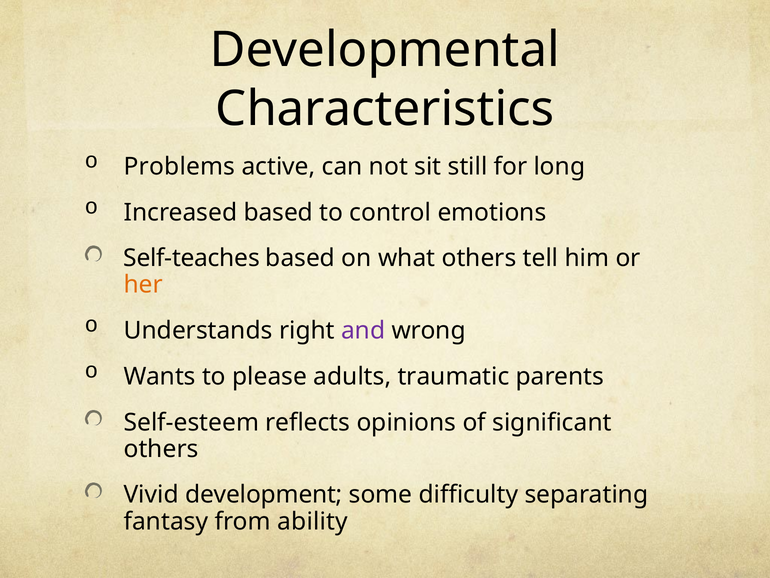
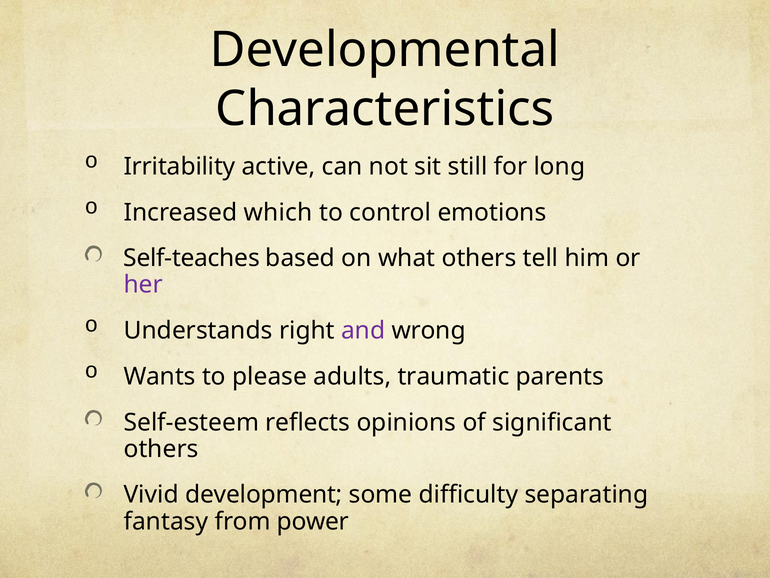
Problems: Problems -> Irritability (180, 166)
Increased based: based -> which (278, 212)
her colour: orange -> purple (143, 285)
ability: ability -> power (313, 521)
